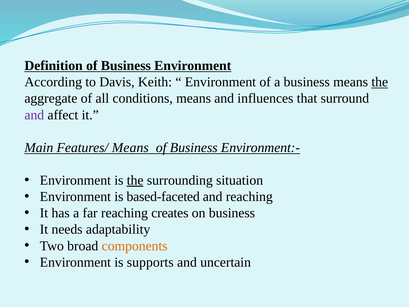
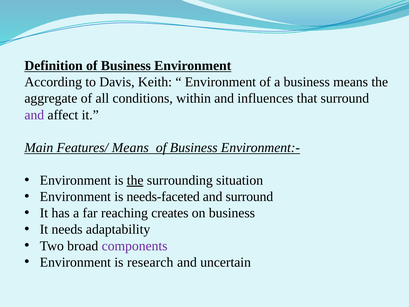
the underline: present -> none (380, 82)
conditions means: means -> within (194, 98)
based-faceted: based-faceted -> needs-faceted (163, 197)
and reaching: reaching -> surround (249, 197)
components colour: orange -> purple (135, 246)
supports: supports -> research (150, 262)
